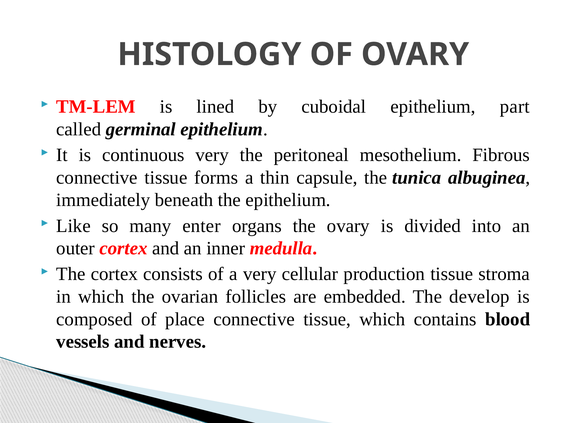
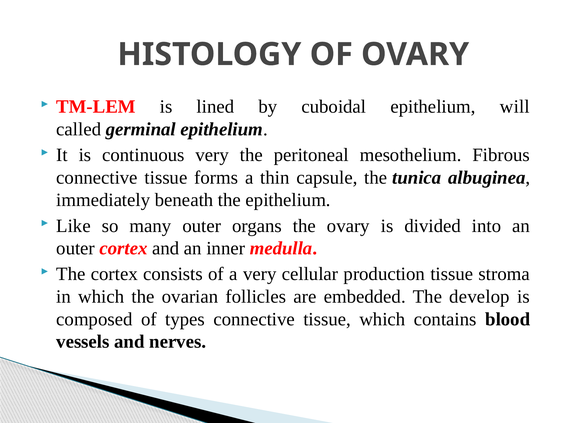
part: part -> will (515, 107)
many enter: enter -> outer (202, 226)
place: place -> types (185, 319)
